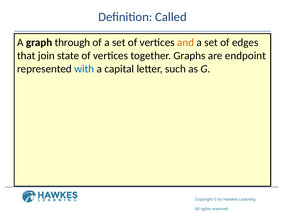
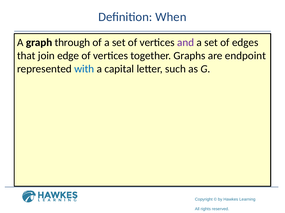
Called: Called -> When (171, 17)
and colour: orange -> purple (186, 43)
state: state -> edge (68, 56)
